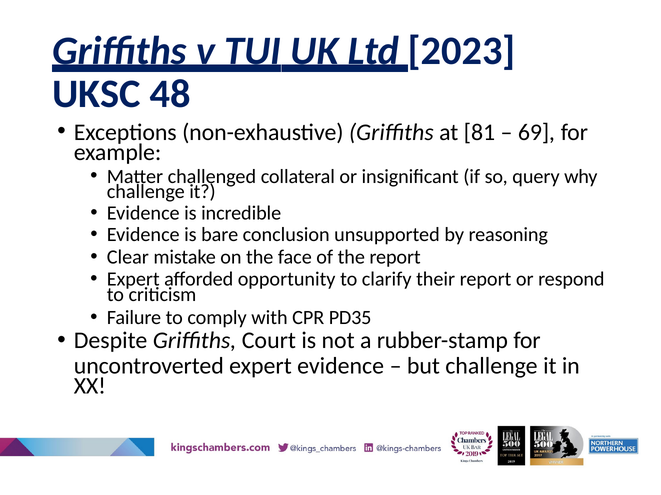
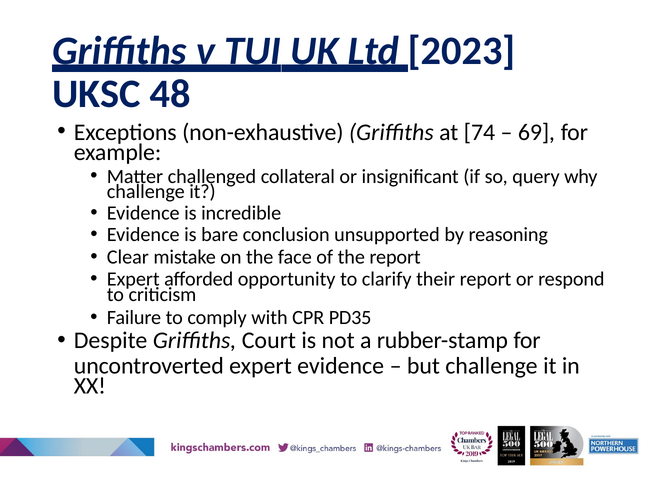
81: 81 -> 74 (479, 133)
